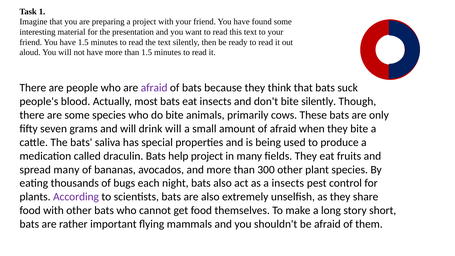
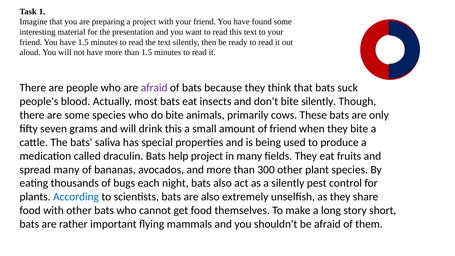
drink will: will -> this (173, 129)
of afraid: afraid -> friend (283, 129)
a insects: insects -> silently (288, 183)
According colour: purple -> blue (76, 197)
